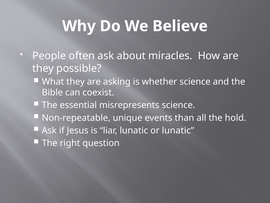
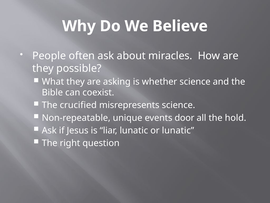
essential: essential -> crucified (78, 105)
than: than -> door (184, 118)
